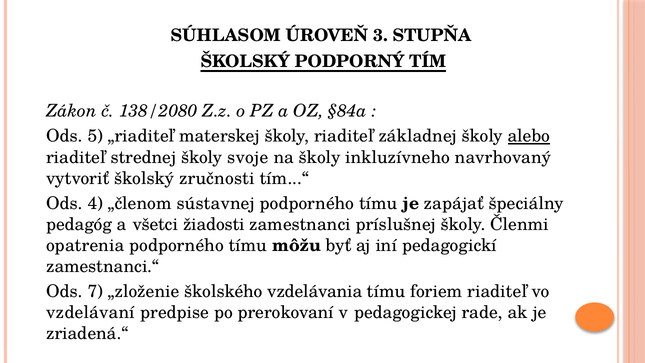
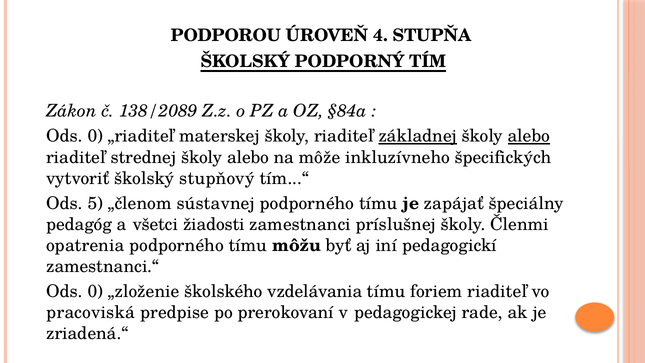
SÚHLASOM: SÚHLASOM -> PODPOROU (226, 36)
3: 3 -> 4 (380, 36)
138/2080: 138/2080 -> 138/2089 (158, 111)
5: 5 -> 0 (95, 136)
základnej underline: none -> present (418, 136)
strednej školy svoje: svoje -> alebo (248, 157)
na školy: školy -> môže (320, 157)
navrhovaný: navrhovaný -> špecifických (503, 157)
zručnosti: zručnosti -> stupňový (217, 178)
4: 4 -> 5 (95, 203)
7: 7 -> 0 (95, 291)
vzdelávaní: vzdelávaní -> pracoviská (91, 312)
